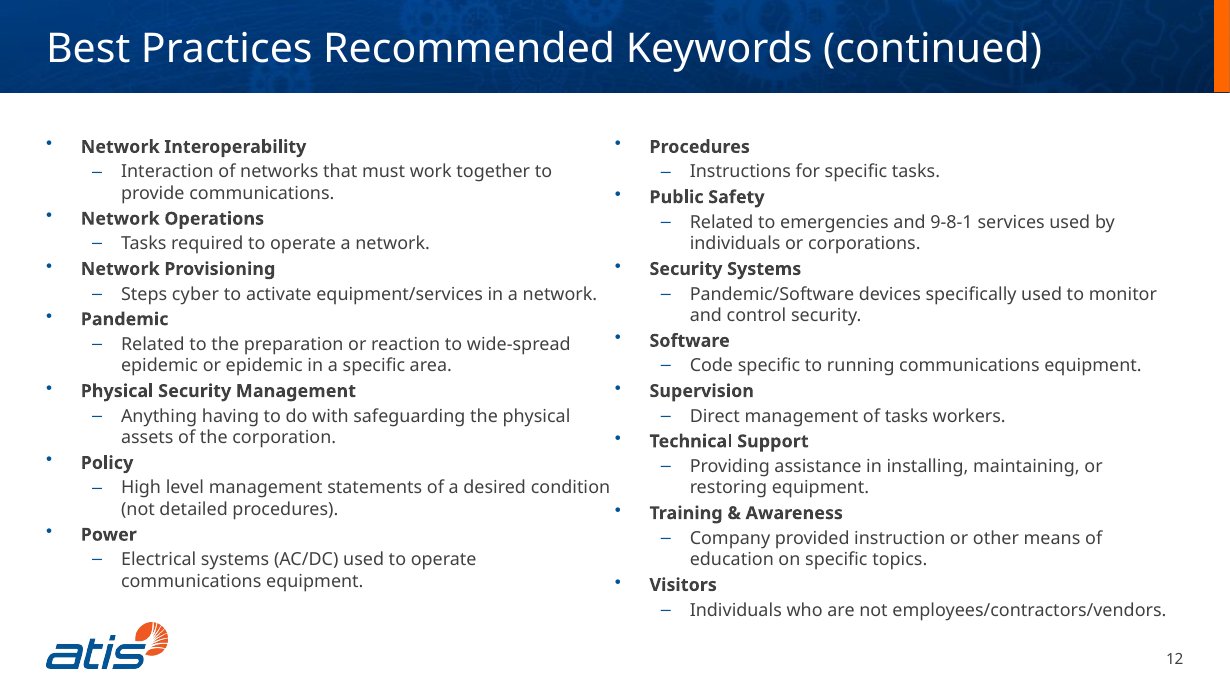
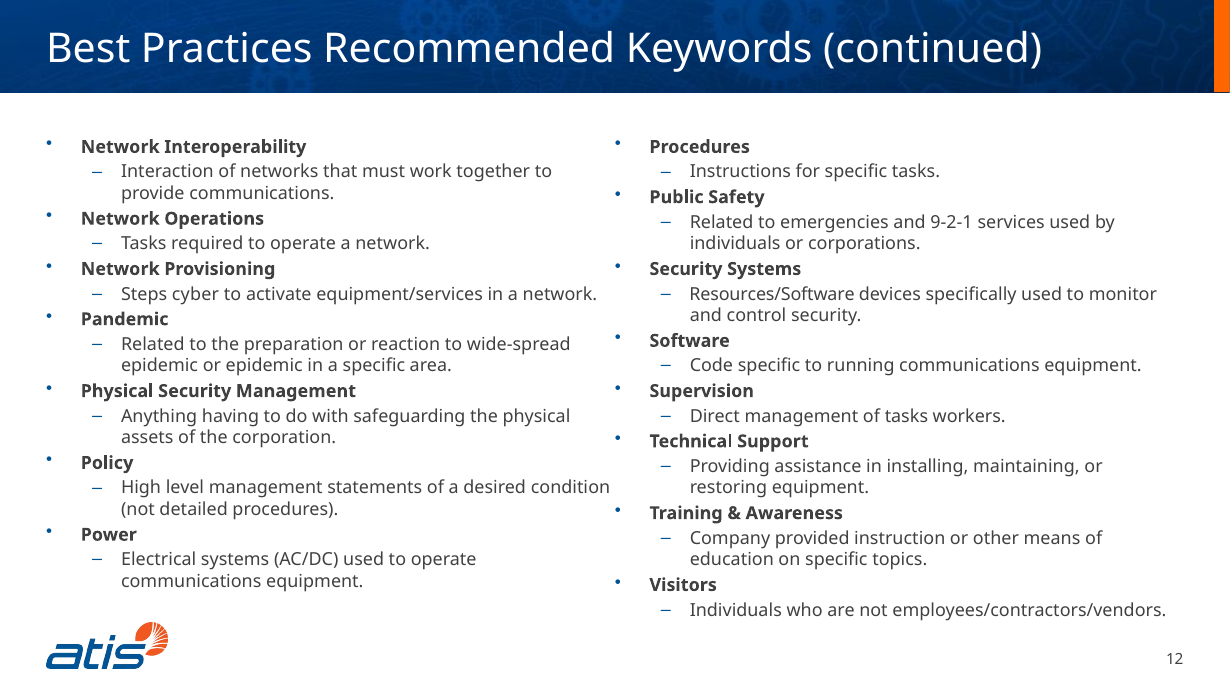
9-8-1: 9-8-1 -> 9-2-1 (952, 222)
Pandemic/Software: Pandemic/Software -> Resources/Software (772, 294)
